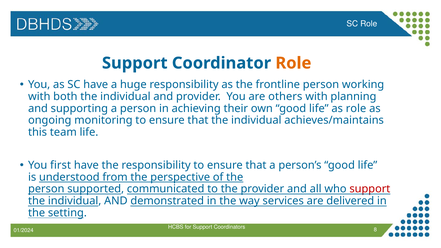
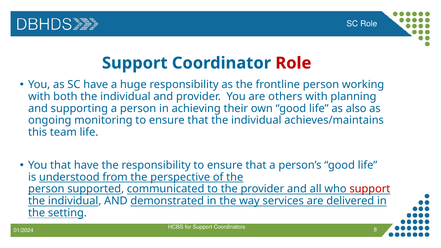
Role colour: orange -> red (293, 63)
as role: role -> also (356, 108)
You first: first -> that (61, 165)
